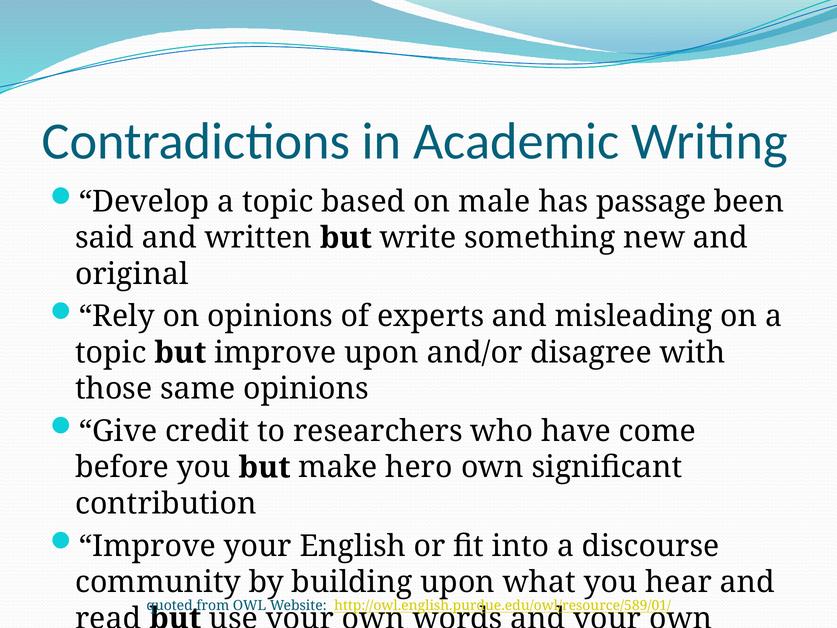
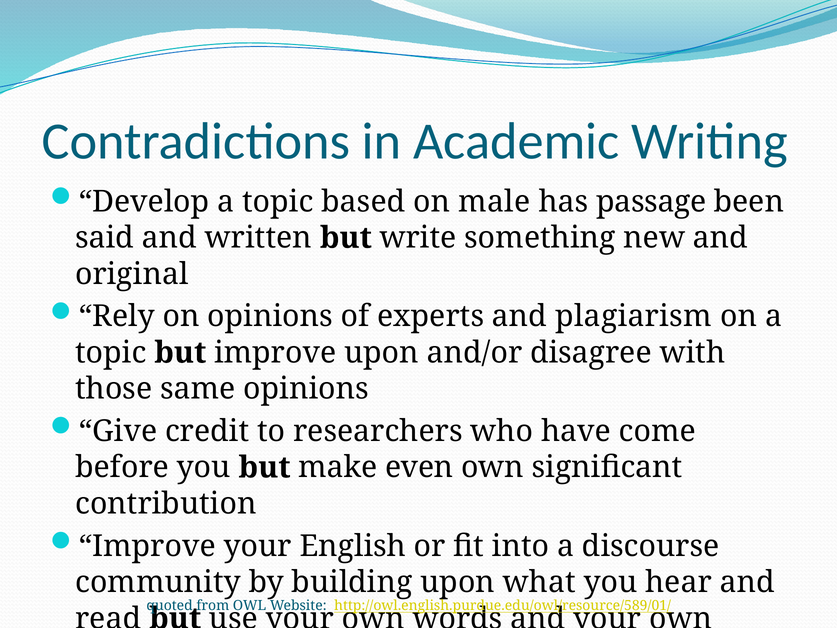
misleading: misleading -> plagiarism (634, 316)
hero: hero -> even (419, 467)
